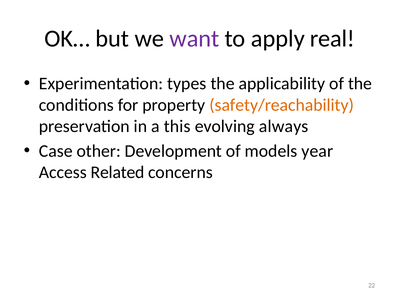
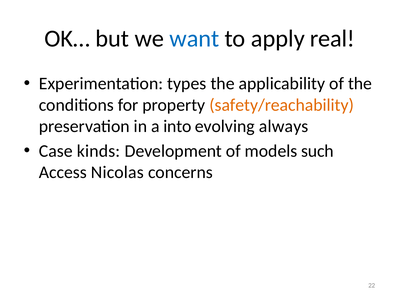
want colour: purple -> blue (194, 39)
this: this -> into (177, 126)
other: other -> kinds (99, 151)
year: year -> such (317, 151)
Related: Related -> Nicolas (117, 172)
